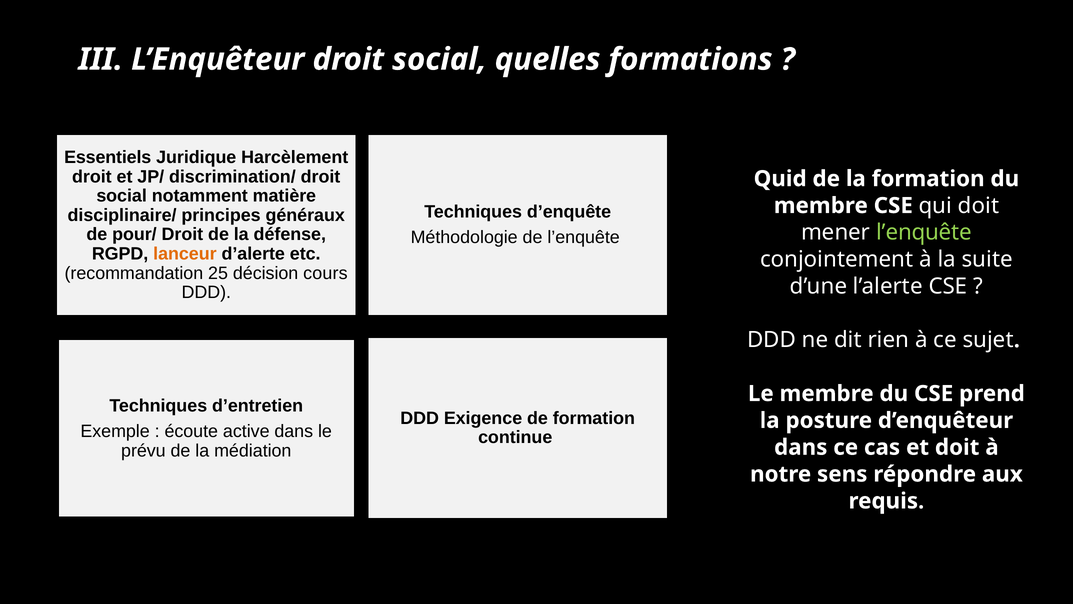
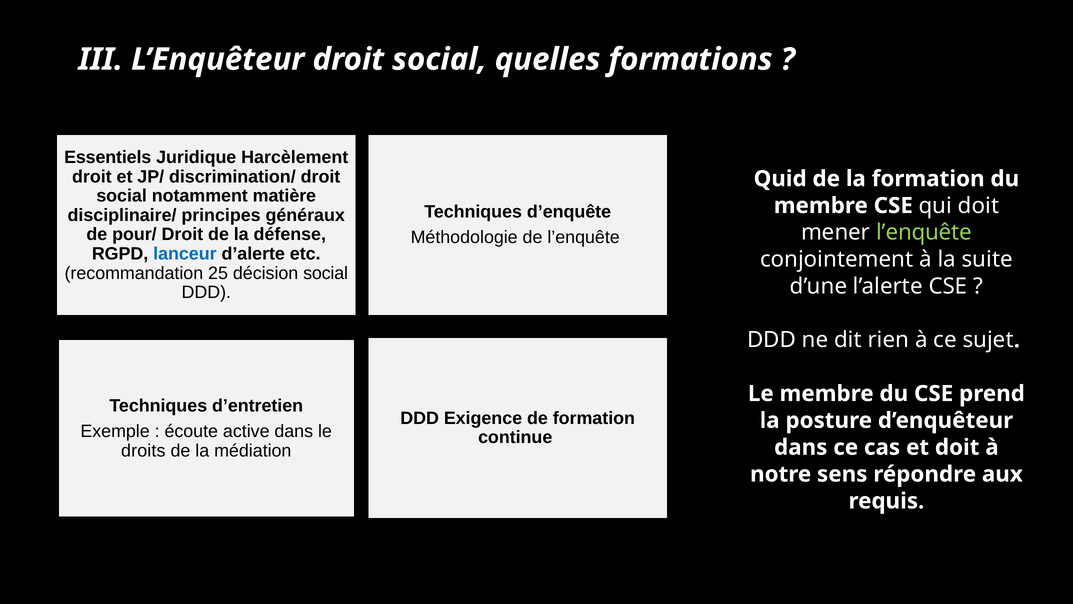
lanceur colour: orange -> blue (185, 254)
décision cours: cours -> social (326, 273)
prévu: prévu -> droits (143, 450)
